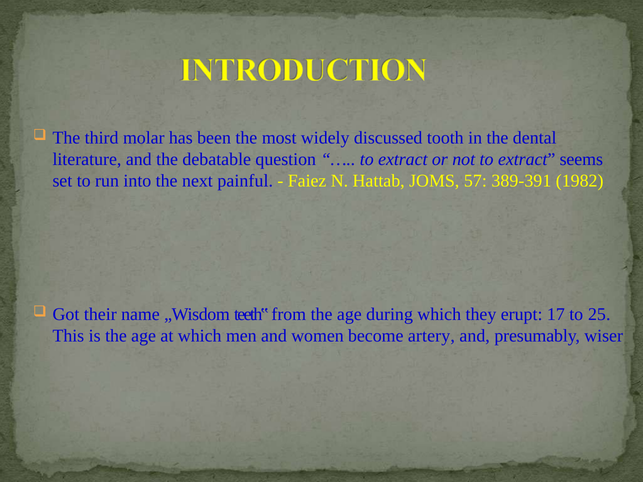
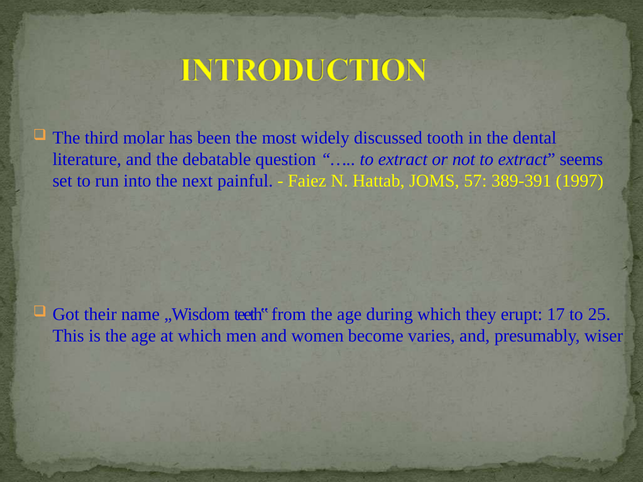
1982: 1982 -> 1997 (580, 181)
artery: artery -> varies (431, 336)
